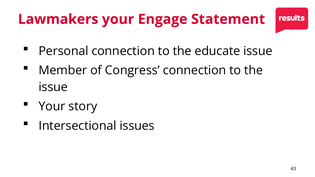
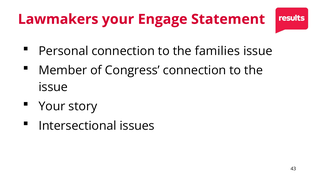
educate: educate -> families (217, 51)
